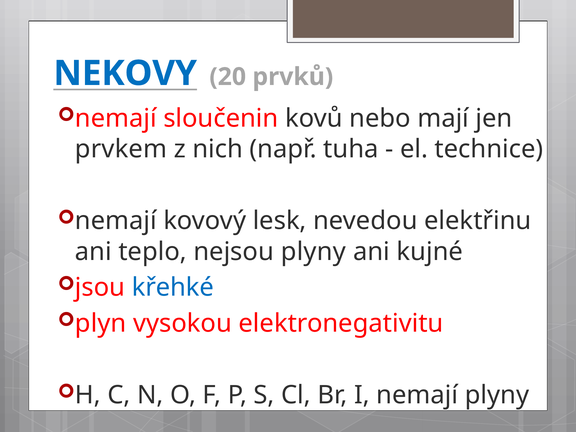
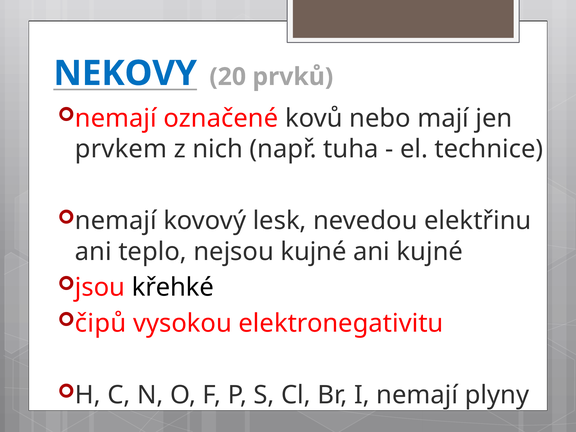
sloučenin: sloučenin -> označené (221, 118)
nejsou plyny: plyny -> kujné (314, 252)
křehké colour: blue -> black (173, 287)
plyn: plyn -> čipů (101, 323)
